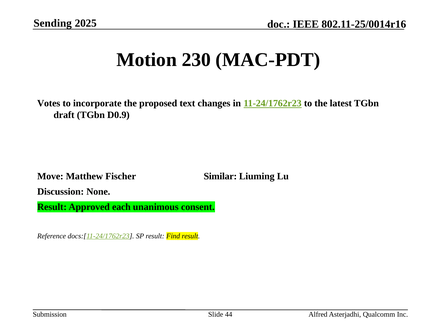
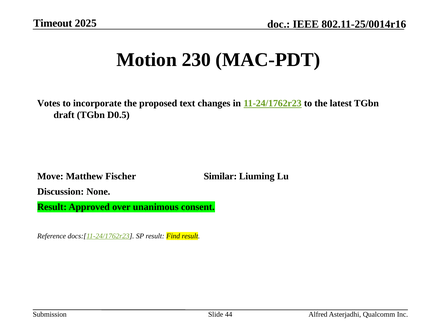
Sending: Sending -> Timeout (53, 23)
D0.9: D0.9 -> D0.5 (118, 115)
each: each -> over (121, 207)
